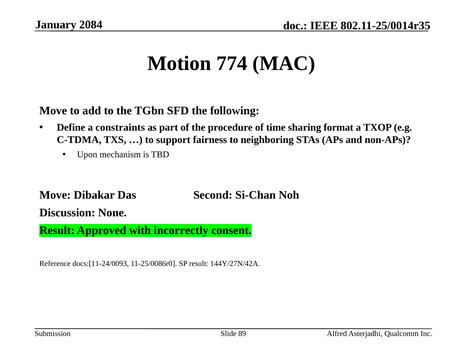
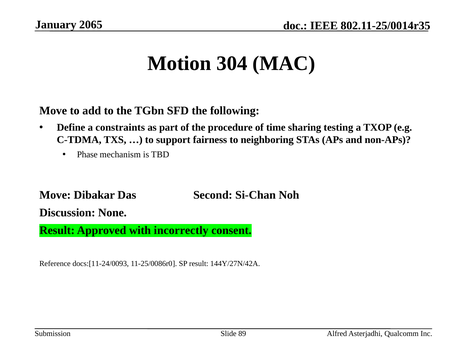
2084: 2084 -> 2065 (91, 25)
774: 774 -> 304 (232, 63)
format: format -> testing (338, 127)
Upon: Upon -> Phase (87, 154)
